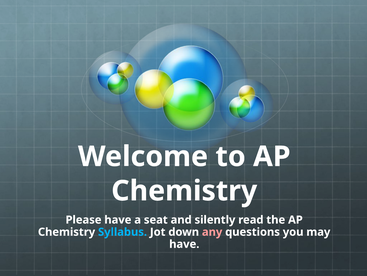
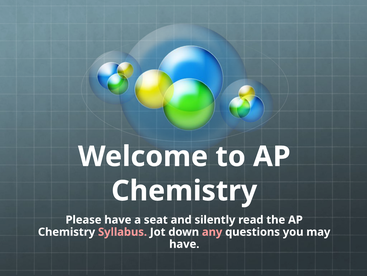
Syllabus colour: light blue -> pink (123, 231)
